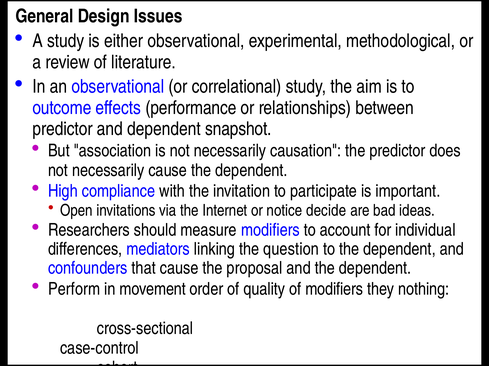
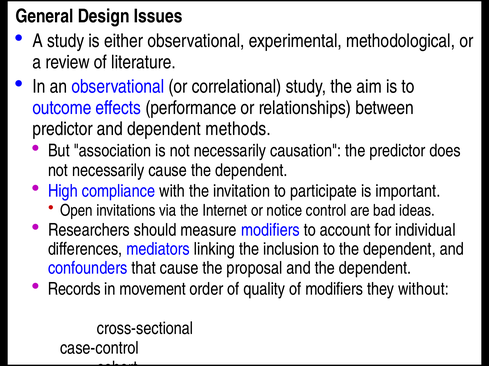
snapshot: snapshot -> methods (238, 129)
decide: decide -> control (326, 211)
question: question -> inclusion (291, 250)
Perform: Perform -> Records (74, 289)
nothing: nothing -> without (424, 289)
